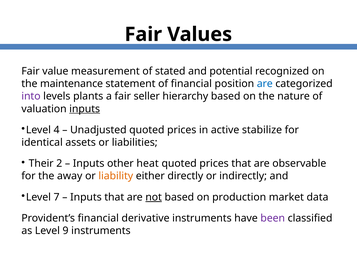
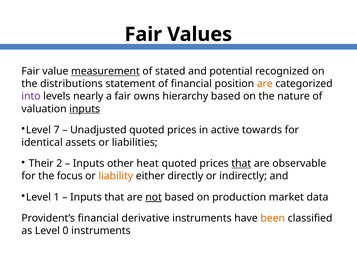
measurement underline: none -> present (105, 71)
maintenance: maintenance -> distributions (71, 84)
are colour: blue -> orange (265, 84)
plants: plants -> nearly (88, 96)
seller: seller -> owns (147, 96)
4: 4 -> 7 (57, 130)
stabilize: stabilize -> towards (262, 130)
that underline: none -> present (241, 163)
away: away -> focus (70, 176)
7: 7 -> 1 (57, 197)
been colour: purple -> orange (273, 218)
9: 9 -> 0 (66, 231)
